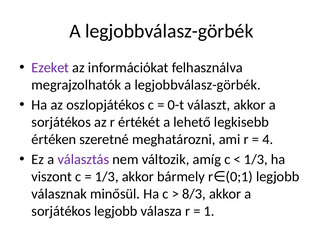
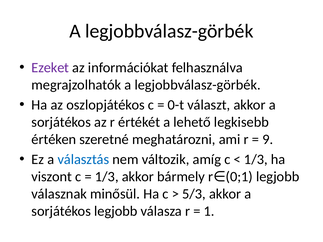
4: 4 -> 9 (268, 140)
választás colour: purple -> blue (83, 160)
8/3: 8/3 -> 5/3 (194, 194)
